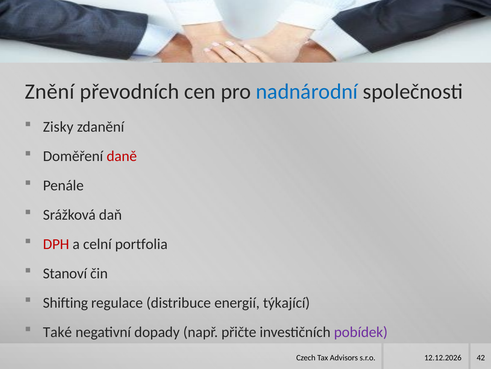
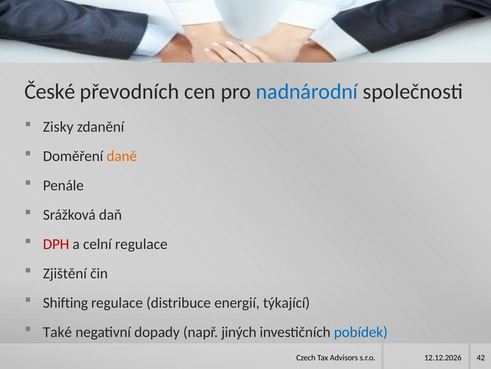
Znění: Znění -> České (50, 92)
daně colour: red -> orange (122, 156)
celní portfolia: portfolia -> regulace (141, 244)
Stanoví: Stanoví -> Zjištění (65, 273)
přičte: přičte -> jiných (239, 331)
pobídek colour: purple -> blue (361, 331)
